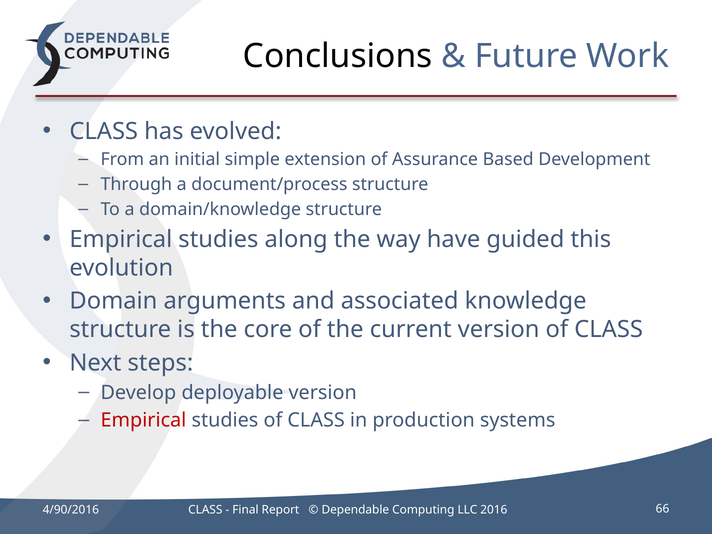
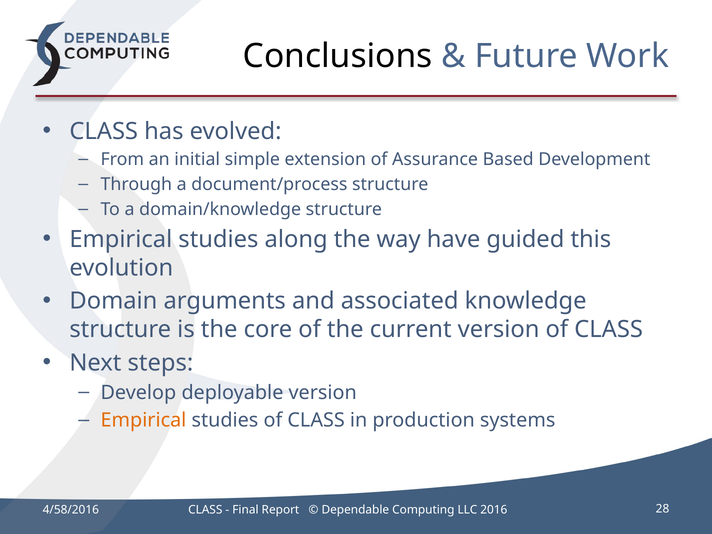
Empirical colour: red -> orange (143, 420)
4/90/2016: 4/90/2016 -> 4/58/2016 (71, 510)
66: 66 -> 28 (663, 509)
